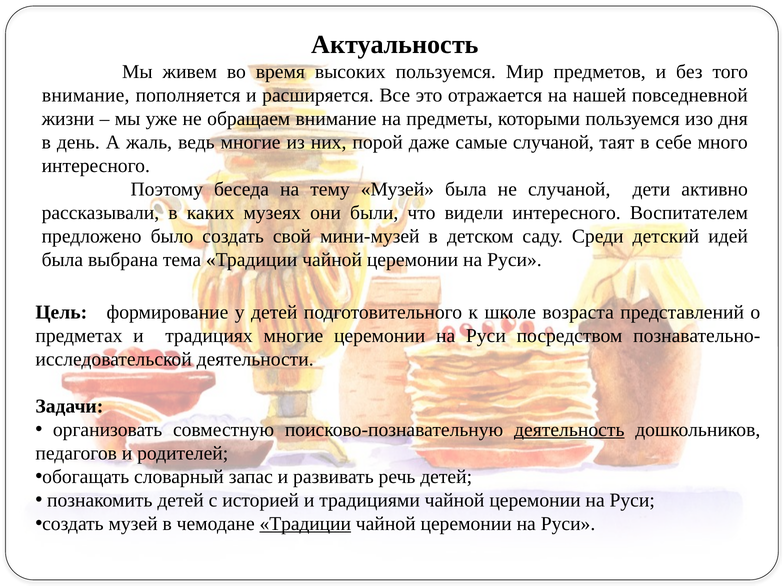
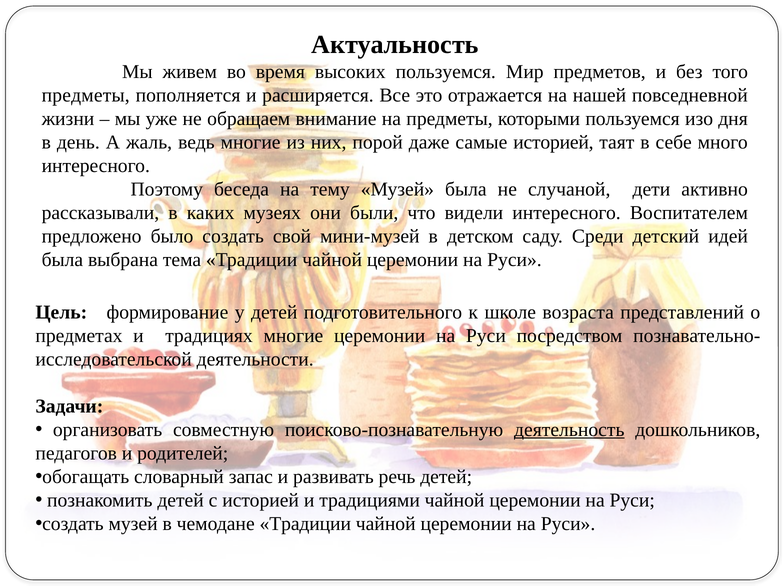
внимание: внимание -> предметы (86, 95)
самые случаной: случаной -> историей (553, 142)
Традиции underline: present -> none (305, 524)
